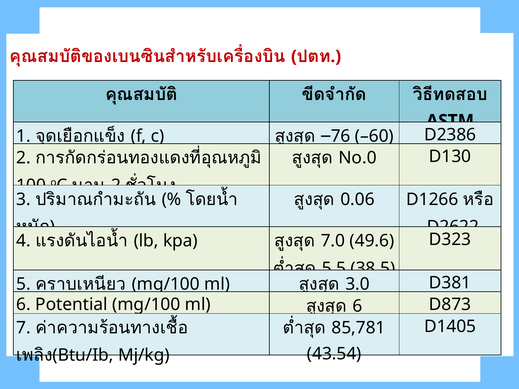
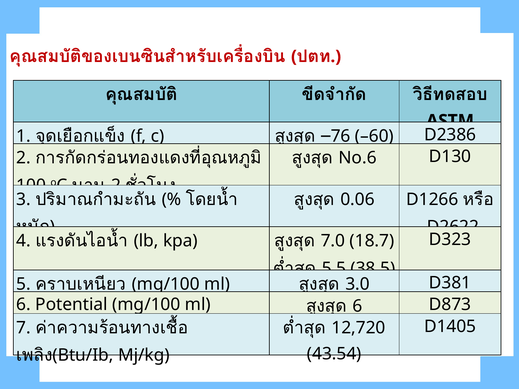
No.0: No.0 -> No.6 (358, 158)
49.6: 49.6 -> 18.7 (372, 241)
85,781: 85,781 -> 12,720 (359, 328)
